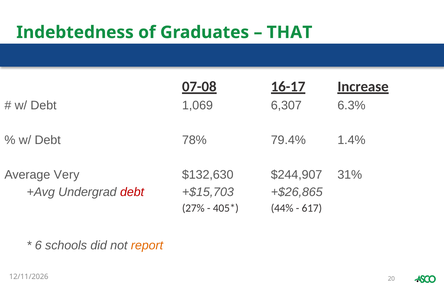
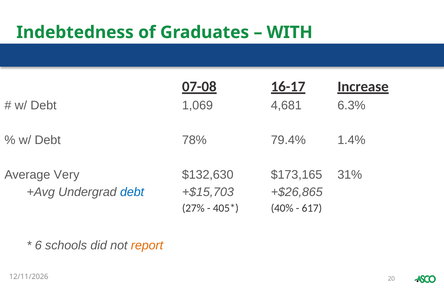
THAT: THAT -> WITH (290, 32)
6,307: 6,307 -> 4,681 (286, 105)
$244,907: $244,907 -> $173,165 (297, 174)
debt colour: red -> blue (132, 192)
44%: 44% -> 40% (282, 208)
